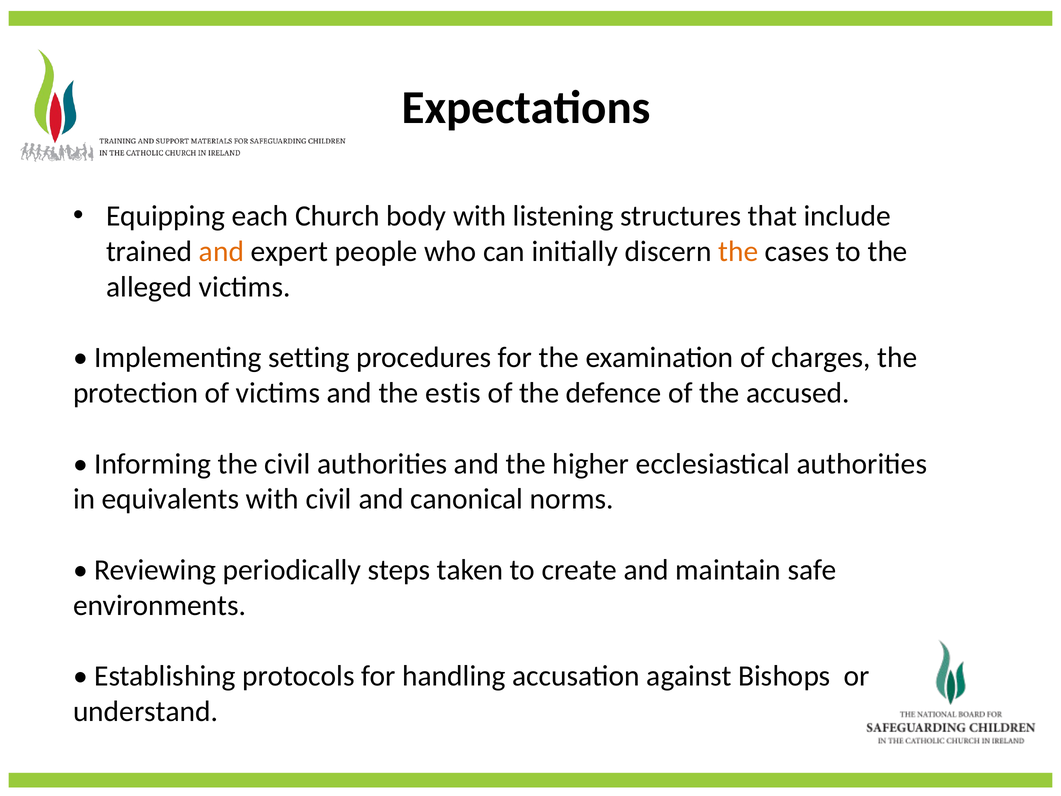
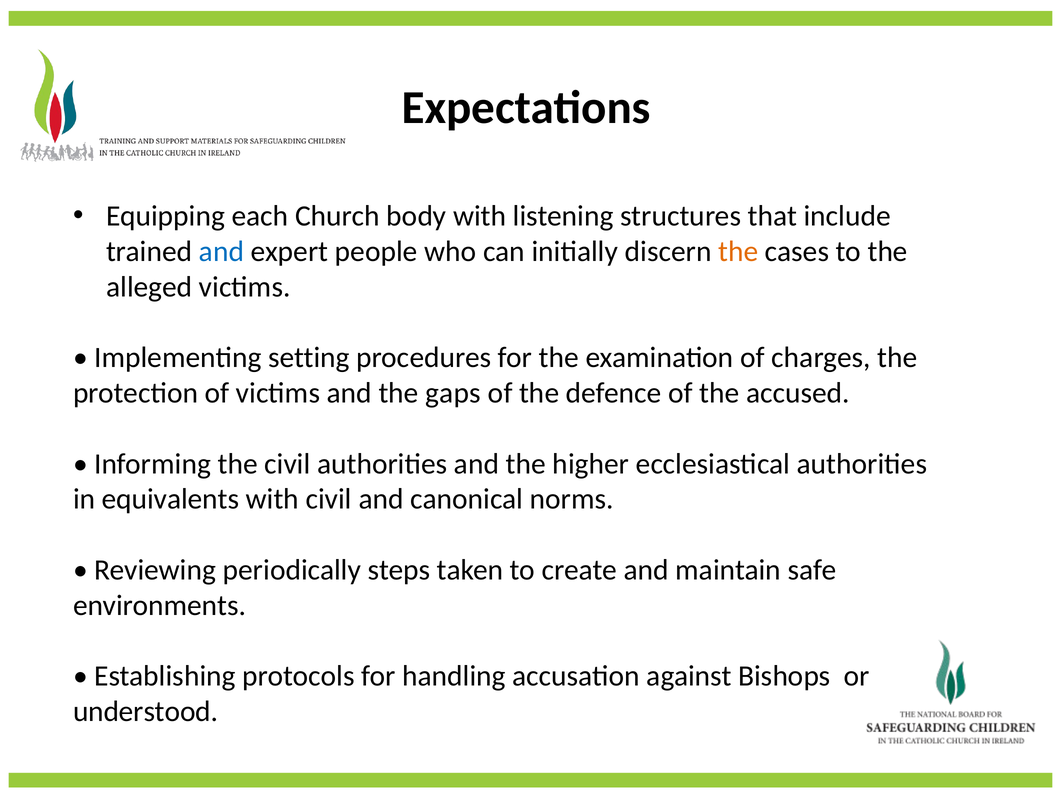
and colour: orange -> blue (222, 251)
estis: estis -> gaps (453, 393)
understand: understand -> understood (146, 711)
